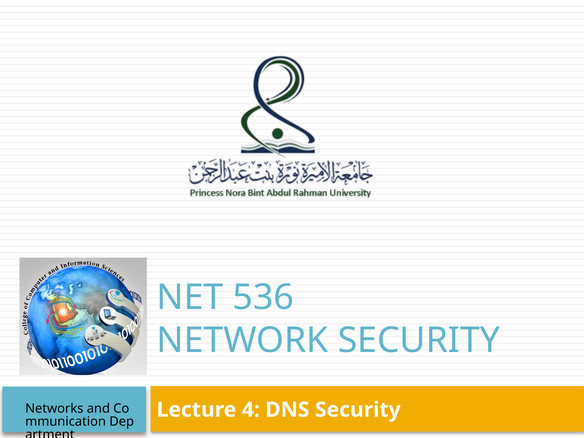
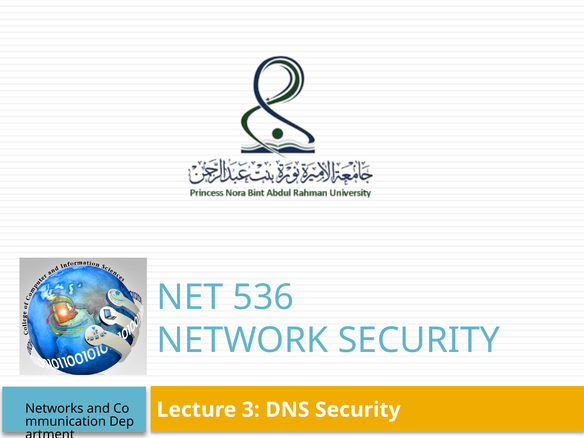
4: 4 -> 3 (251, 410)
